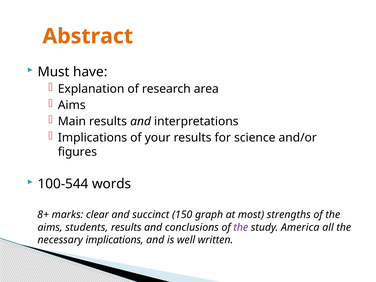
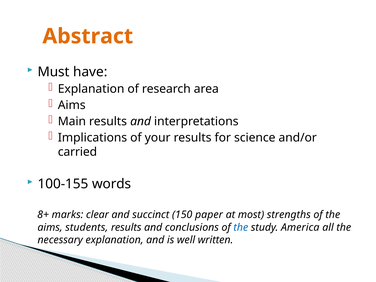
figures: figures -> carried (77, 152)
100-544: 100-544 -> 100-155 (63, 184)
graph: graph -> paper (209, 215)
the colour: purple -> blue (241, 227)
necessary implications: implications -> explanation (115, 240)
